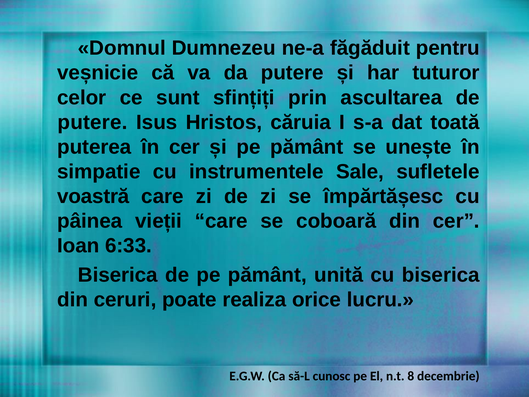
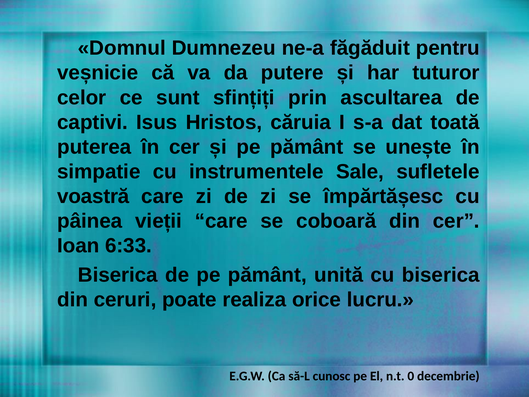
putere: putere -> captivi (93, 122)
8: 8 -> 0 (411, 376)
